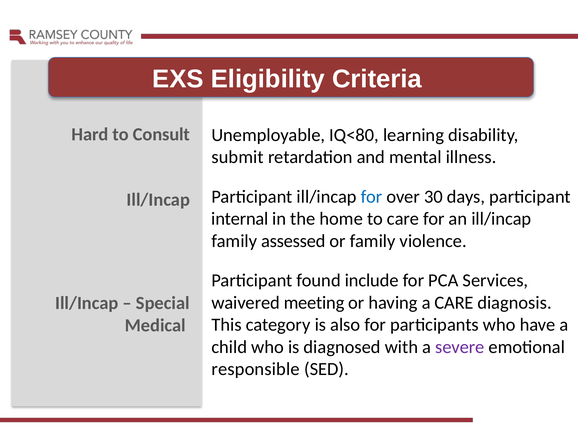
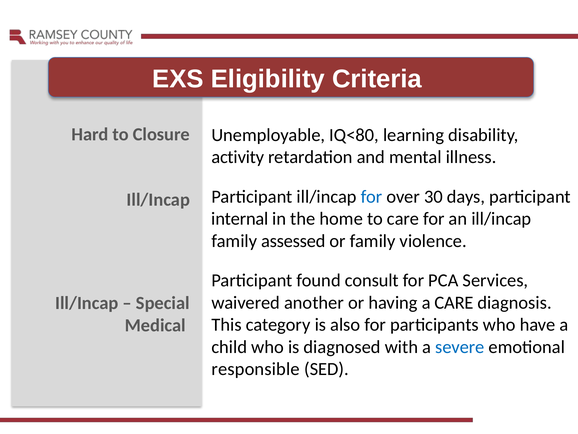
Consult: Consult -> Closure (161, 134)
submit: submit -> activity (238, 157)
include: include -> consult (372, 280)
meeting: meeting -> another (314, 302)
severe colour: purple -> blue (460, 347)
